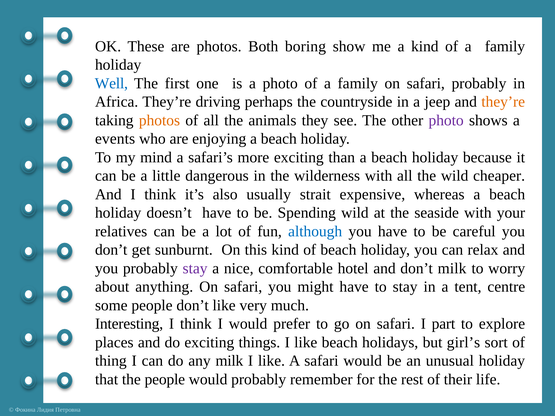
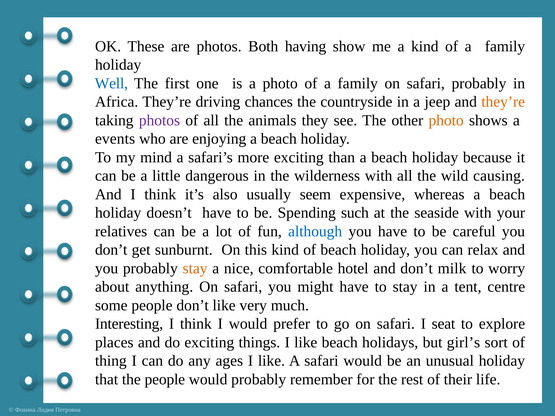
boring: boring -> having (306, 46)
perhaps: perhaps -> chances (269, 102)
photos colour: orange -> purple (159, 120)
photo colour: purple -> orange (446, 120)
cheaper: cheaper -> causing (499, 176)
strait: strait -> seem (315, 194)
Spending wild: wild -> such (355, 213)
stay colour: purple -> orange (195, 268)
part: part -> seat (443, 324)
any milk: milk -> ages (229, 361)
